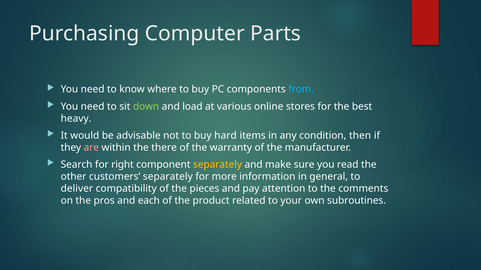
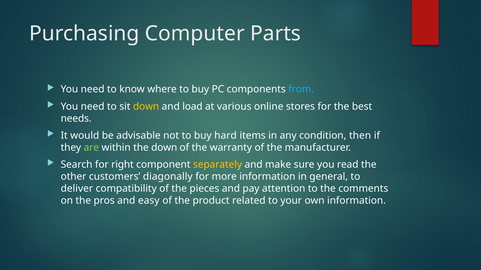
down colour: light green -> yellow (146, 107)
heavy: heavy -> needs (76, 119)
are colour: pink -> light green (91, 148)
the there: there -> down (164, 148)
customers separately: separately -> diagonally (168, 177)
each: each -> easy (149, 201)
own subroutines: subroutines -> information (357, 201)
